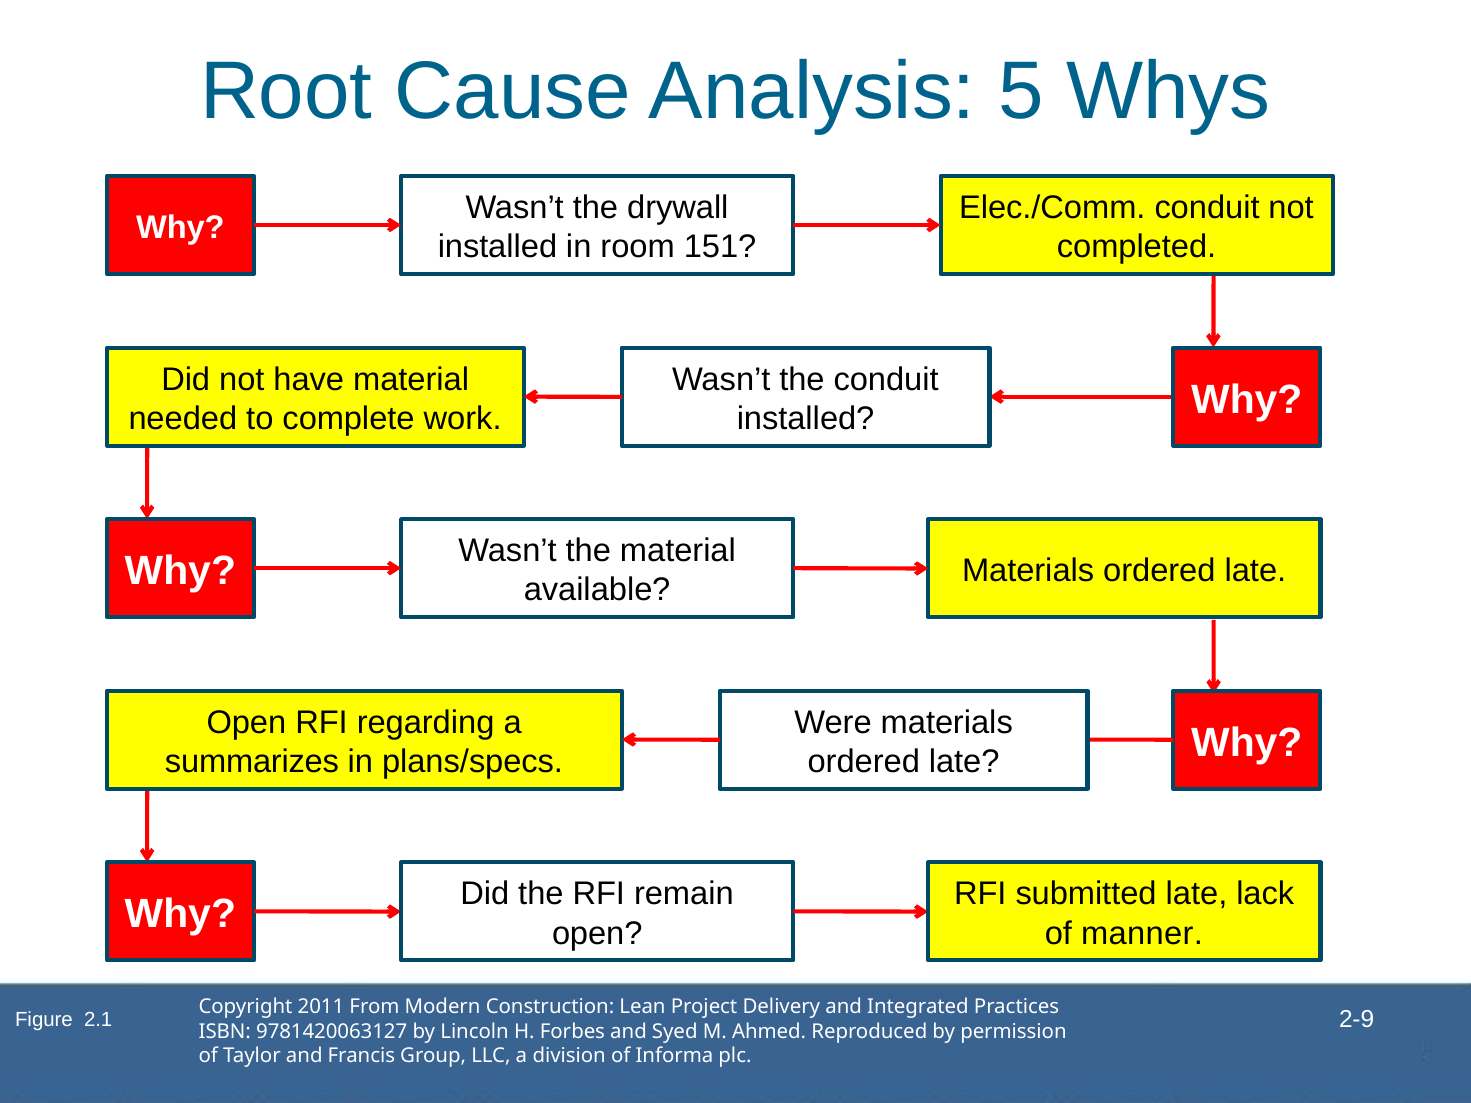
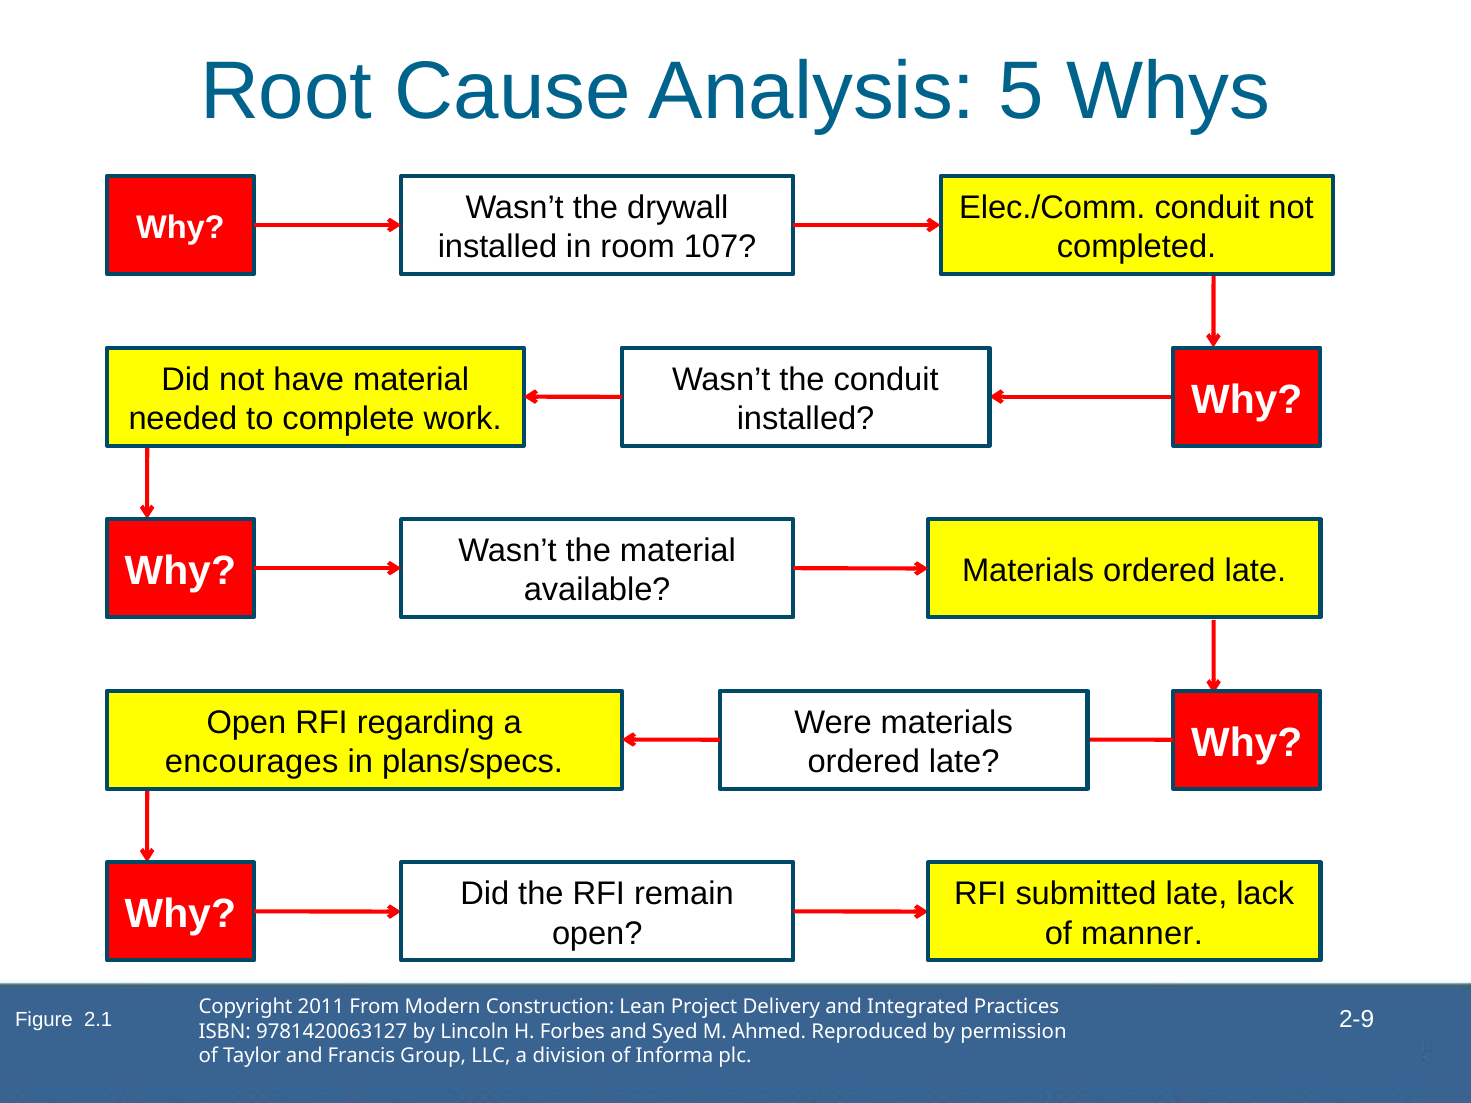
151: 151 -> 107 (720, 247)
summarizes: summarizes -> encourages (252, 762)
